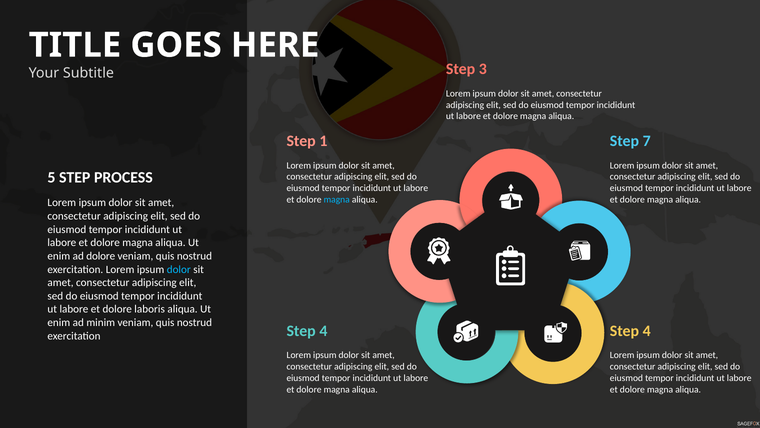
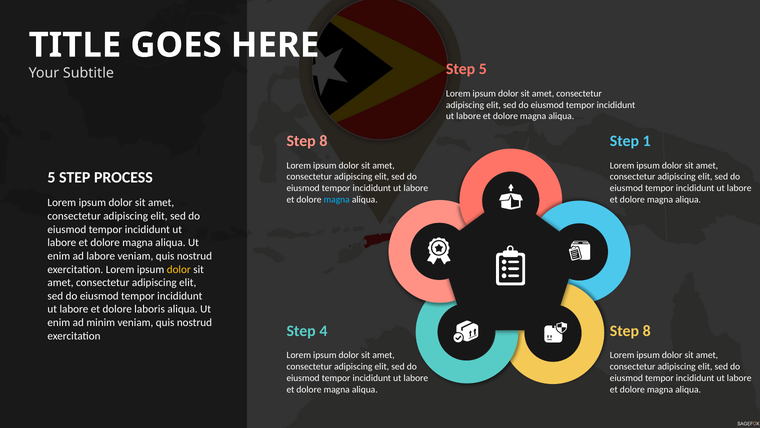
Step 3: 3 -> 5 (483, 69)
1: 1 -> 8 (323, 141)
7: 7 -> 1 (647, 141)
ad dolore: dolore -> labore (101, 256)
dolor colour: light blue -> yellow (179, 269)
4: 4 -> 8 (647, 331)
